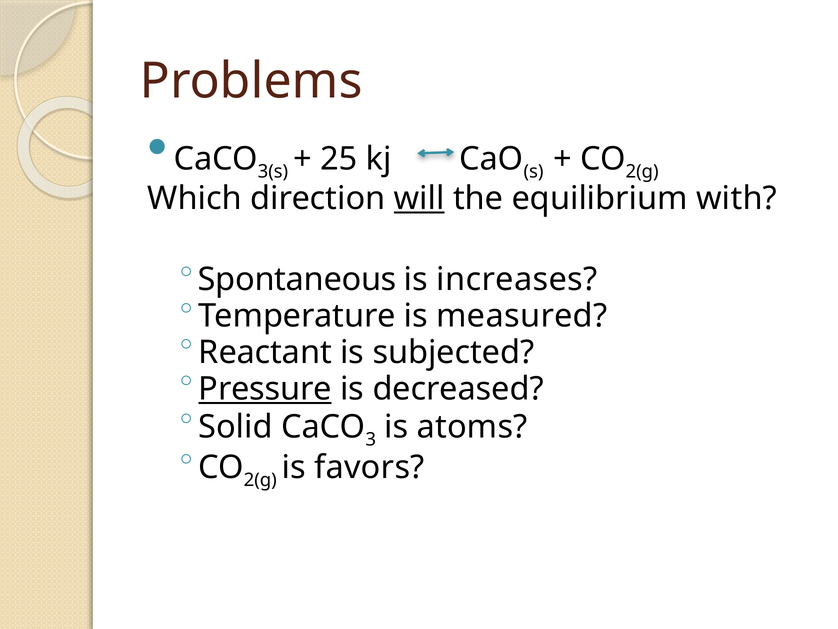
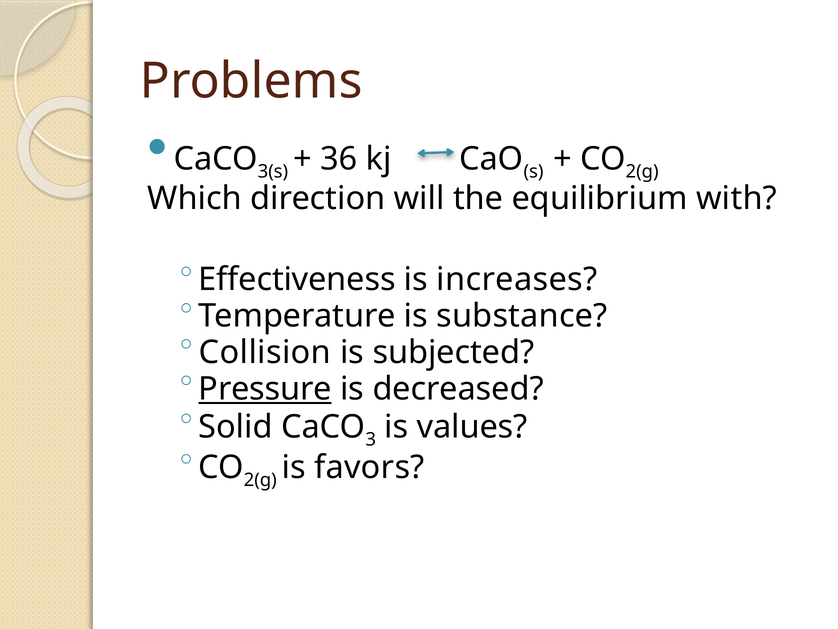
25: 25 -> 36 (339, 159)
will underline: present -> none (419, 198)
Spontaneous: Spontaneous -> Effectiveness (297, 280)
measured: measured -> substance (522, 316)
Reactant: Reactant -> Collision (265, 352)
atoms: atoms -> values (472, 426)
